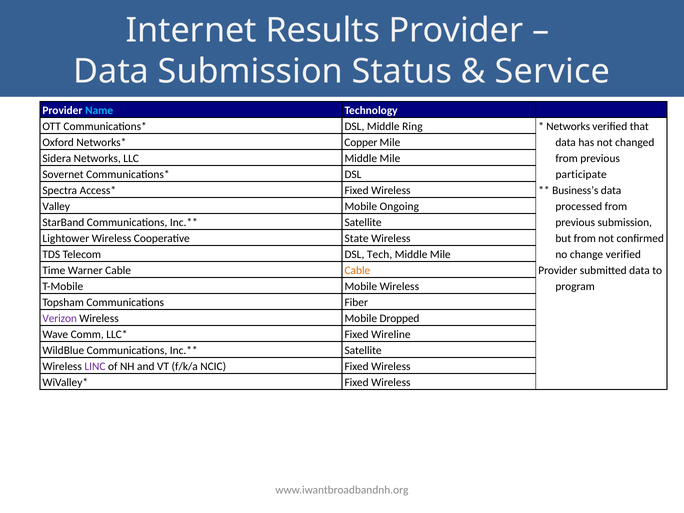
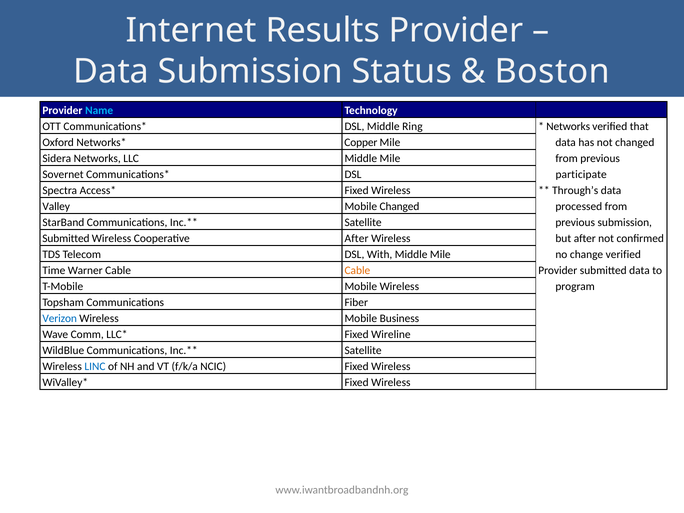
Service: Service -> Boston (552, 71)
Business’s: Business’s -> Through’s (575, 191)
Mobile Ongoing: Ongoing -> Changed (399, 207)
but from: from -> after (585, 238)
Lightower: Lightower -> Submitted (66, 239)
Cooperative State: State -> After (357, 239)
Tech: Tech -> With (380, 255)
Verizon colour: purple -> blue (60, 319)
Dropped: Dropped -> Business (399, 319)
LINC colour: purple -> blue (95, 367)
